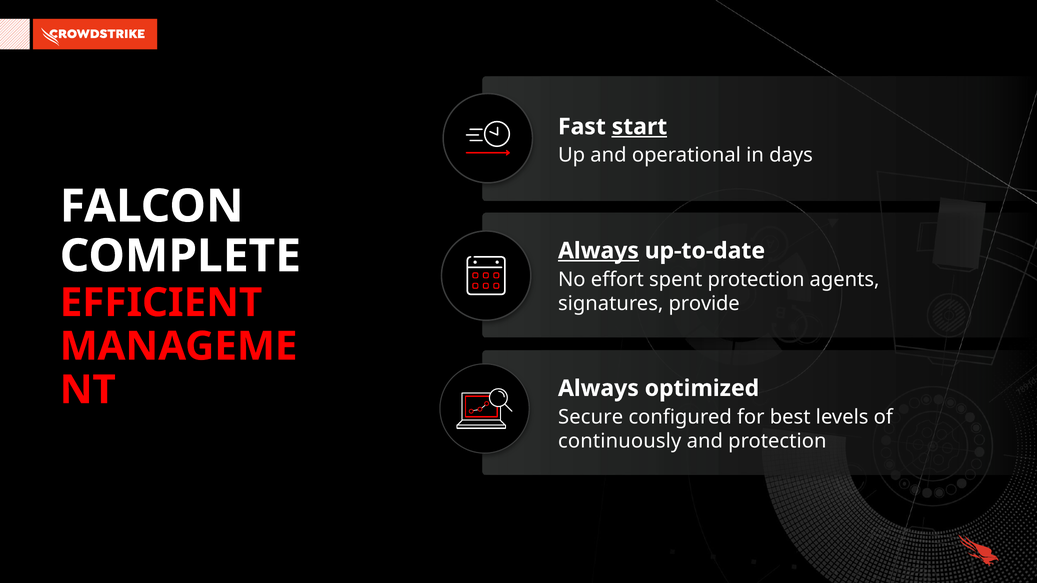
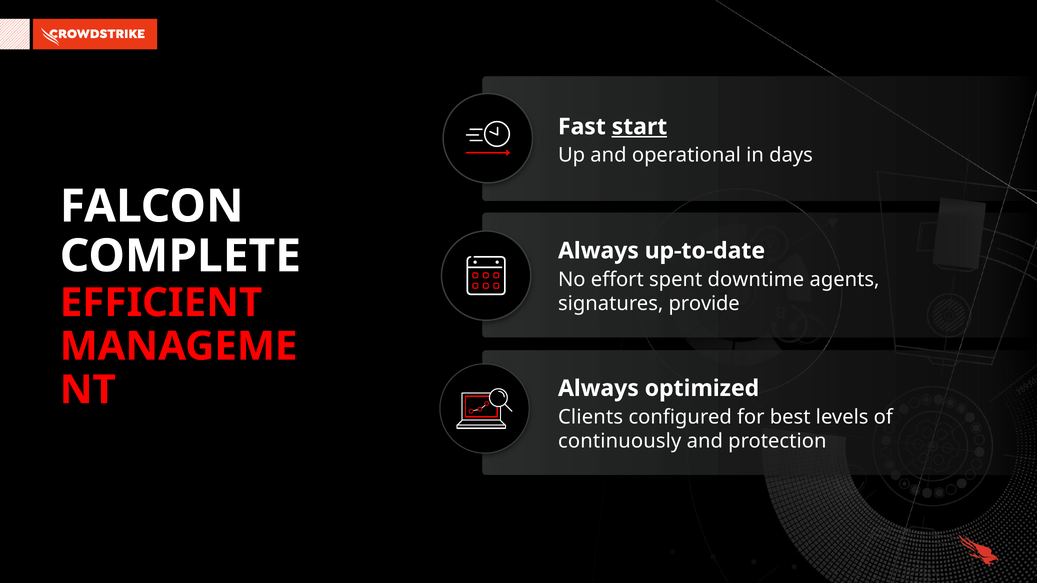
Always underline: present -> none (598, 251)
spent protection: protection -> downtime (756, 280)
Secure: Secure -> Clients (591, 417)
